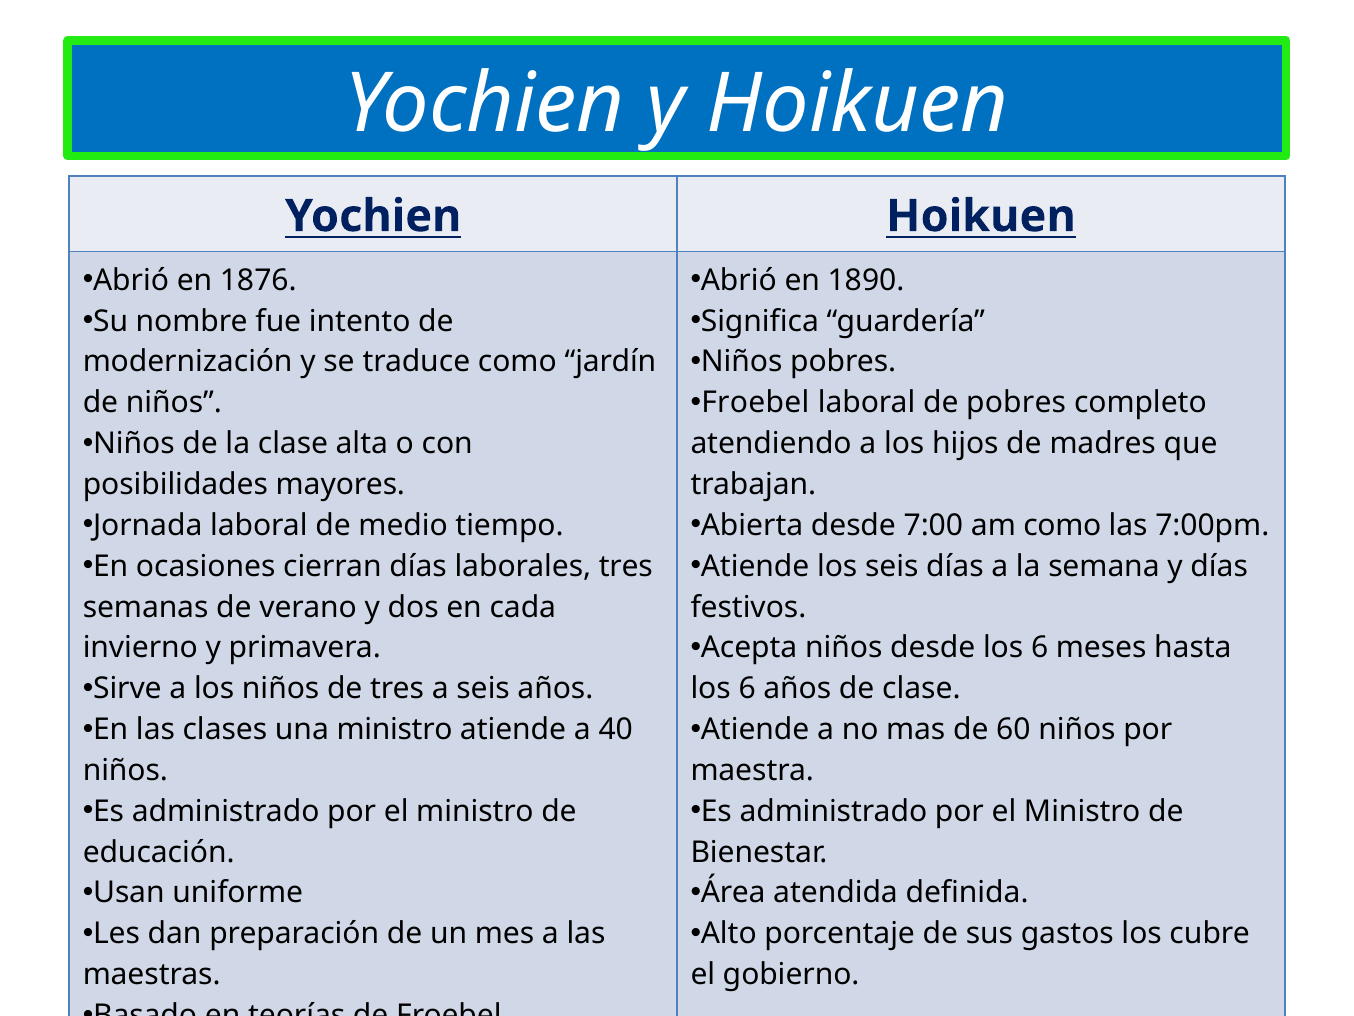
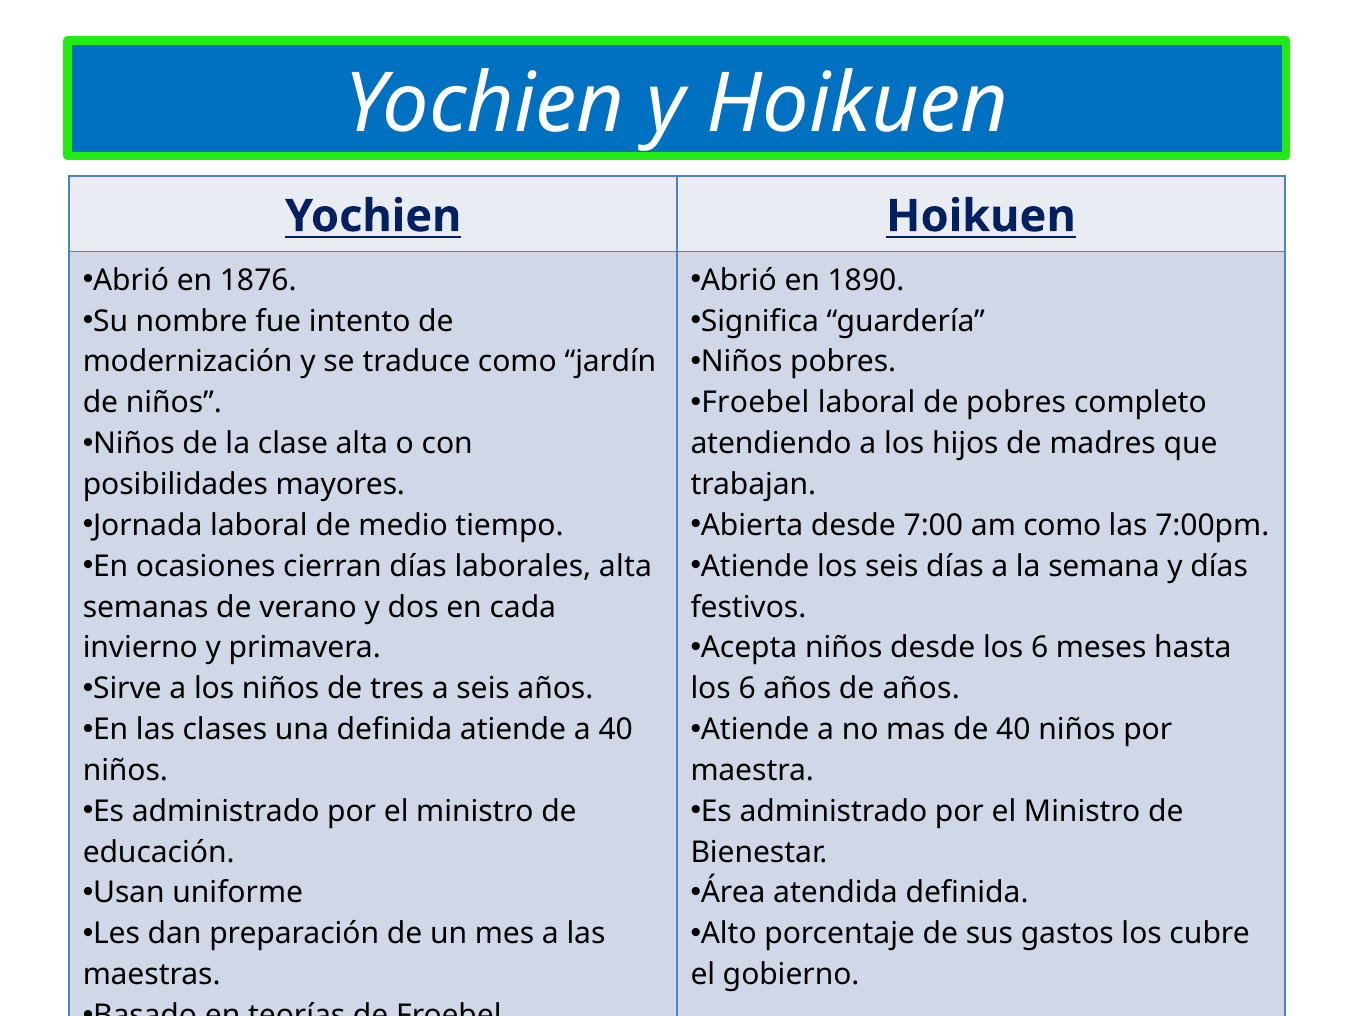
laborales tres: tres -> alta (626, 566)
de clase: clase -> años (921, 688)
una ministro: ministro -> definida (394, 729)
de 60: 60 -> 40 (1013, 729)
